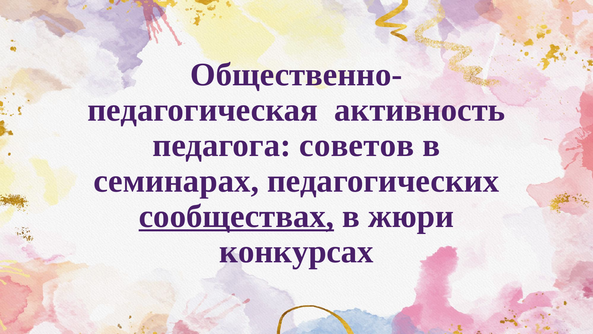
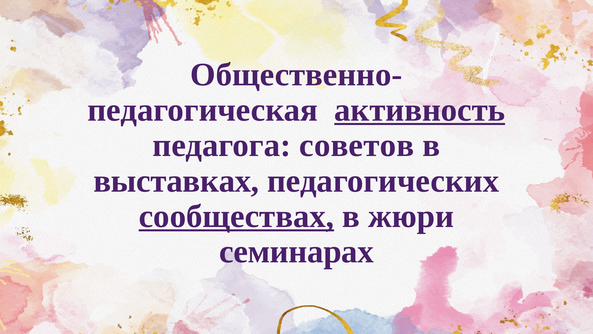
активность underline: none -> present (420, 110)
семинарах: семинарах -> выставках (176, 181)
конкурсах: конкурсах -> семинарах (297, 251)
